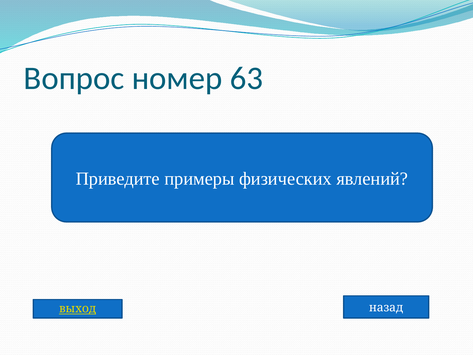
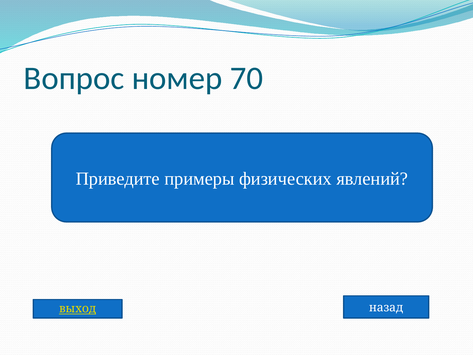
63: 63 -> 70 (246, 78)
